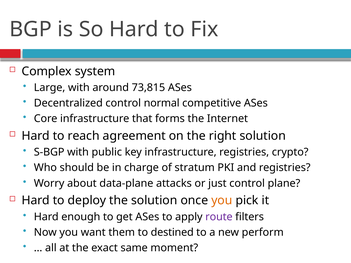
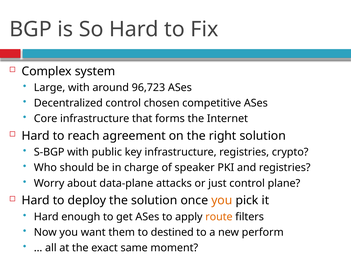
73,815: 73,815 -> 96,723 (148, 88)
normal: normal -> chosen (162, 103)
stratum: stratum -> speaker (195, 168)
route colour: purple -> orange (219, 217)
